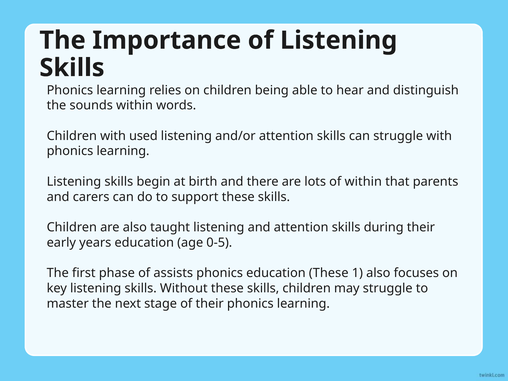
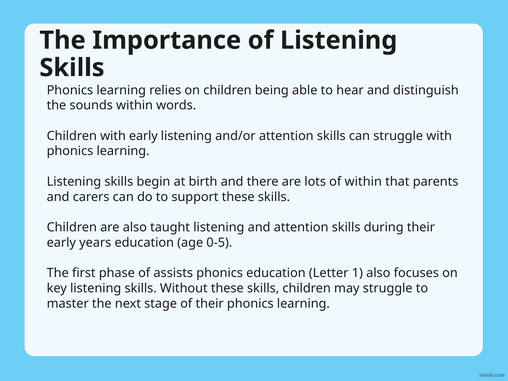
with used: used -> early (143, 136)
education These: These -> Letter (329, 273)
